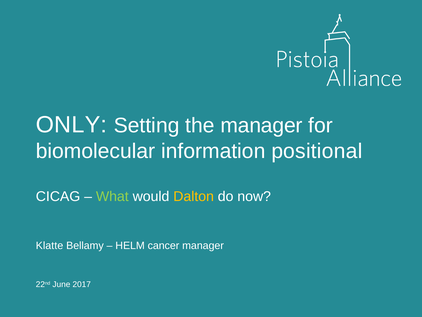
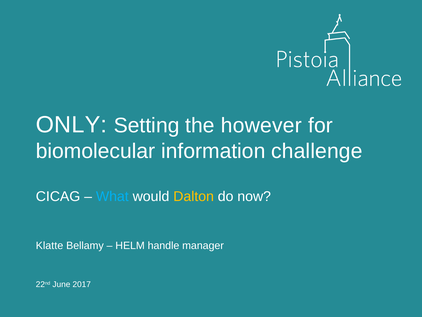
the manager: manager -> however (261, 125)
positional: positional -> challenge (317, 151)
What colour: light green -> light blue (112, 196)
cancer: cancer -> handle (163, 245)
